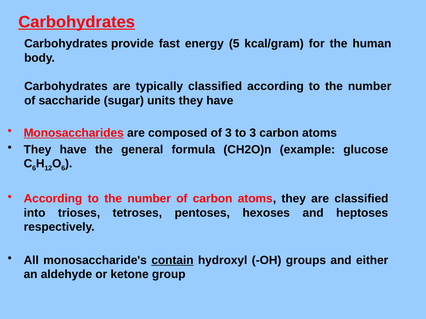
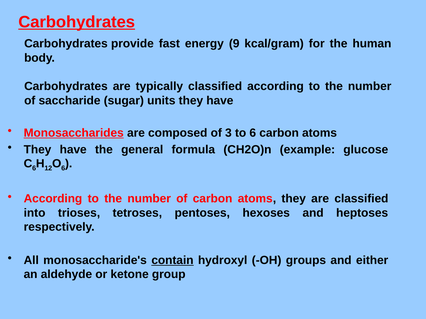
5: 5 -> 9 (234, 44)
to 3: 3 -> 6 (253, 133)
